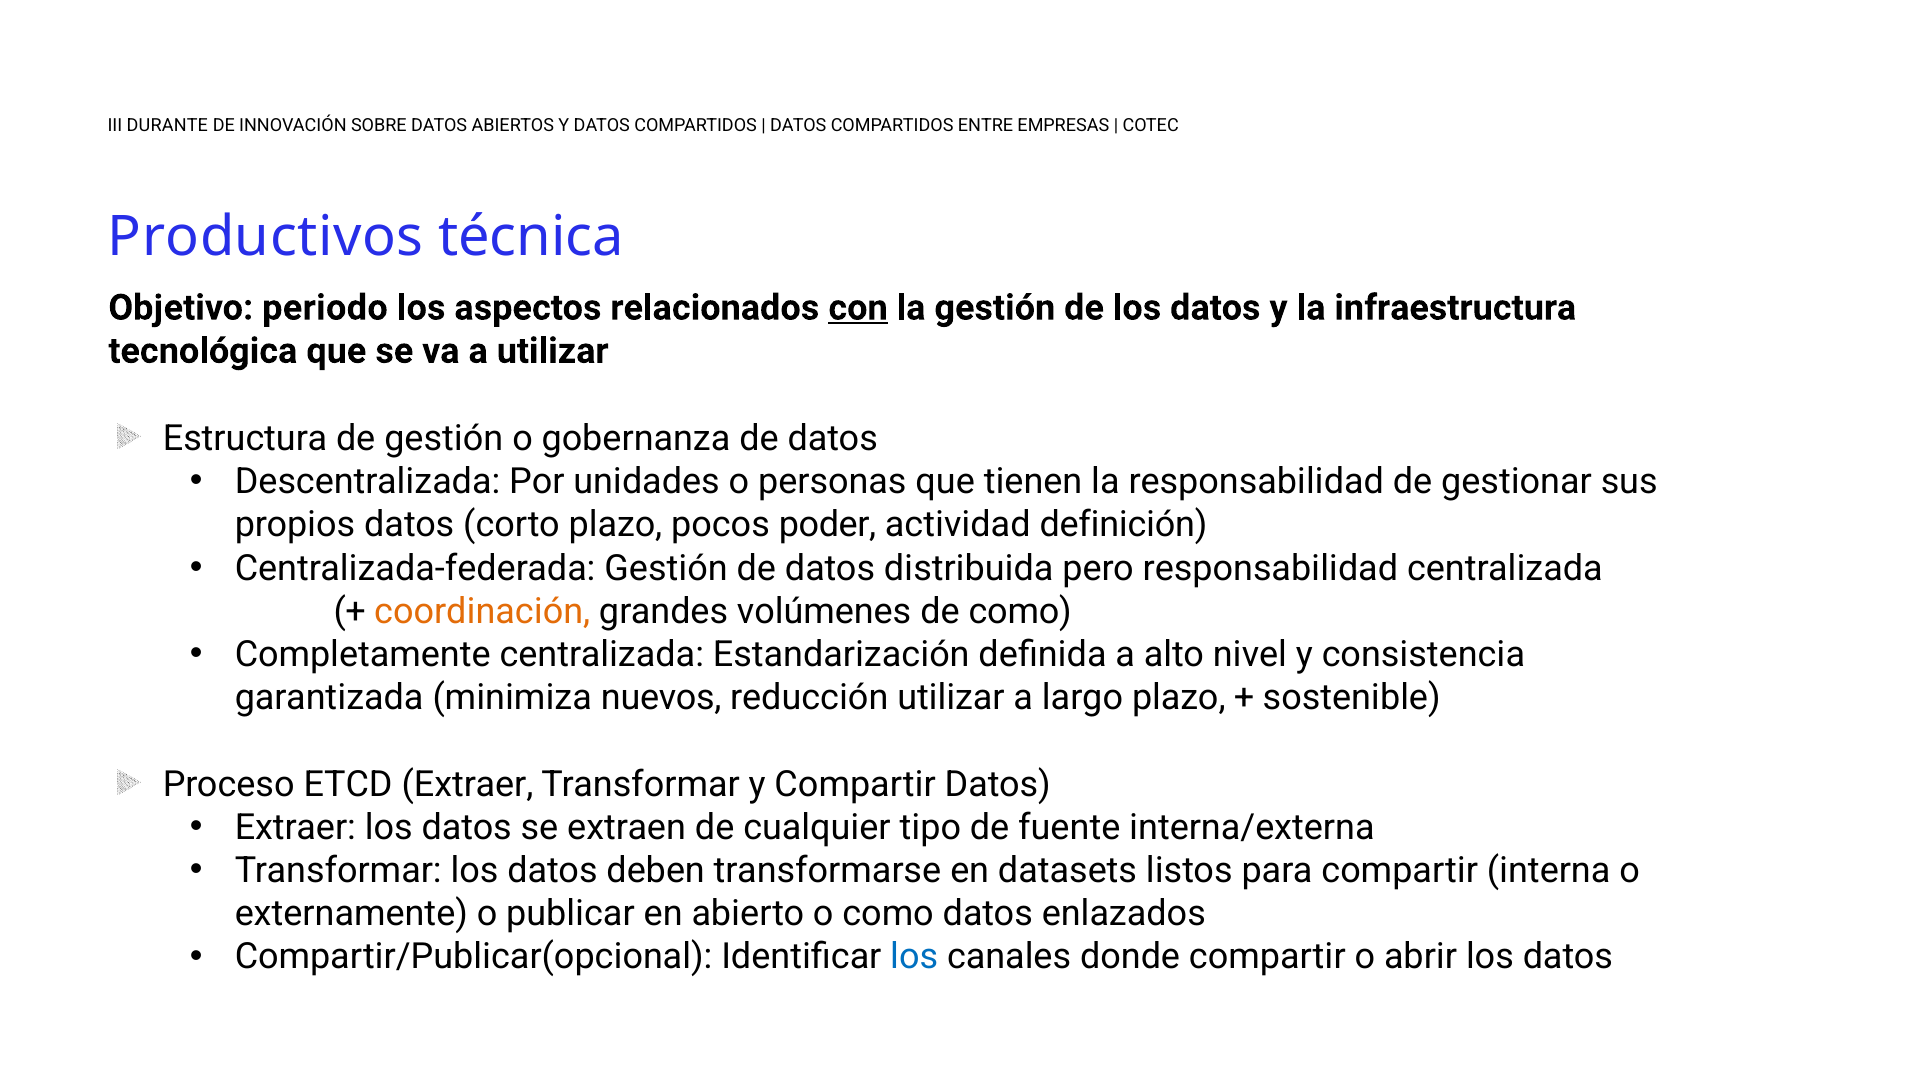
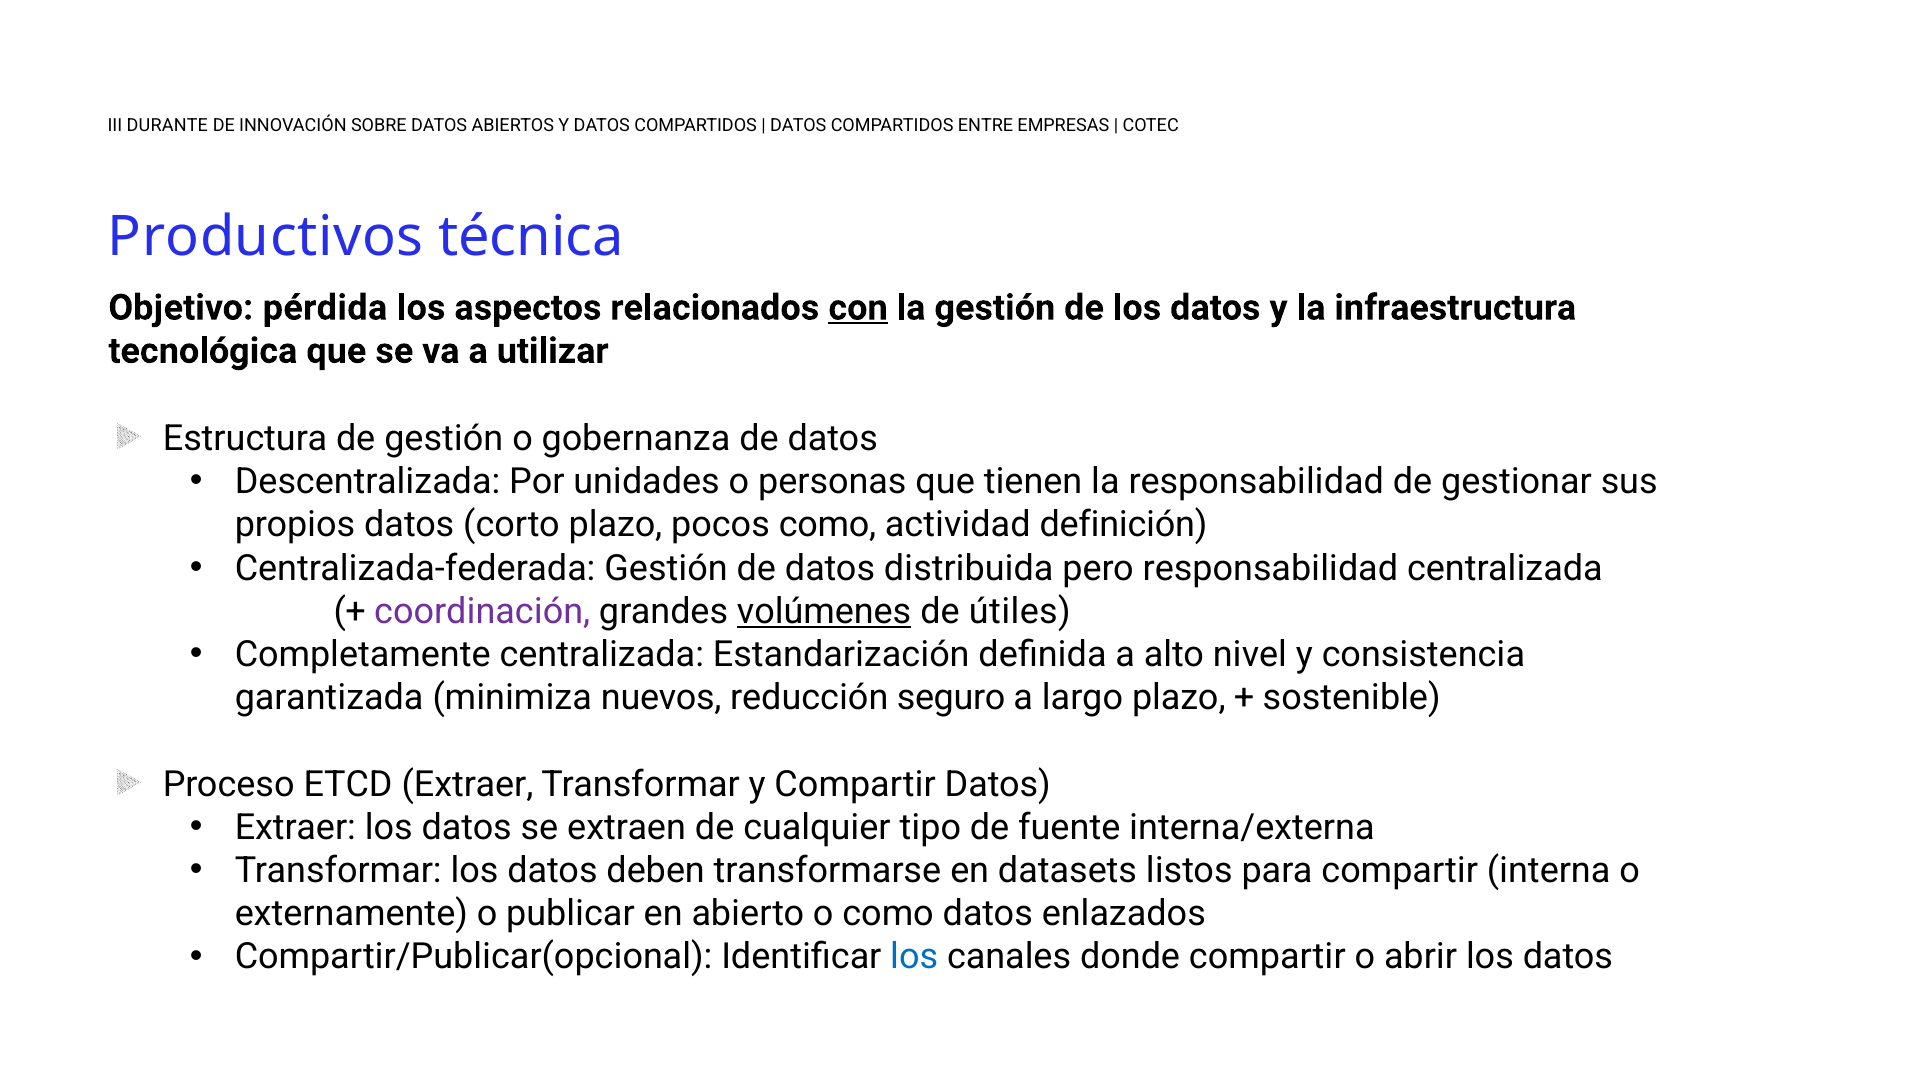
periodo: periodo -> pérdida (325, 308)
pocos poder: poder -> como (828, 525)
coordinación colour: orange -> purple (482, 611)
volúmenes underline: none -> present (824, 611)
de como: como -> útiles (1020, 611)
reducción utilizar: utilizar -> seguro (951, 697)
